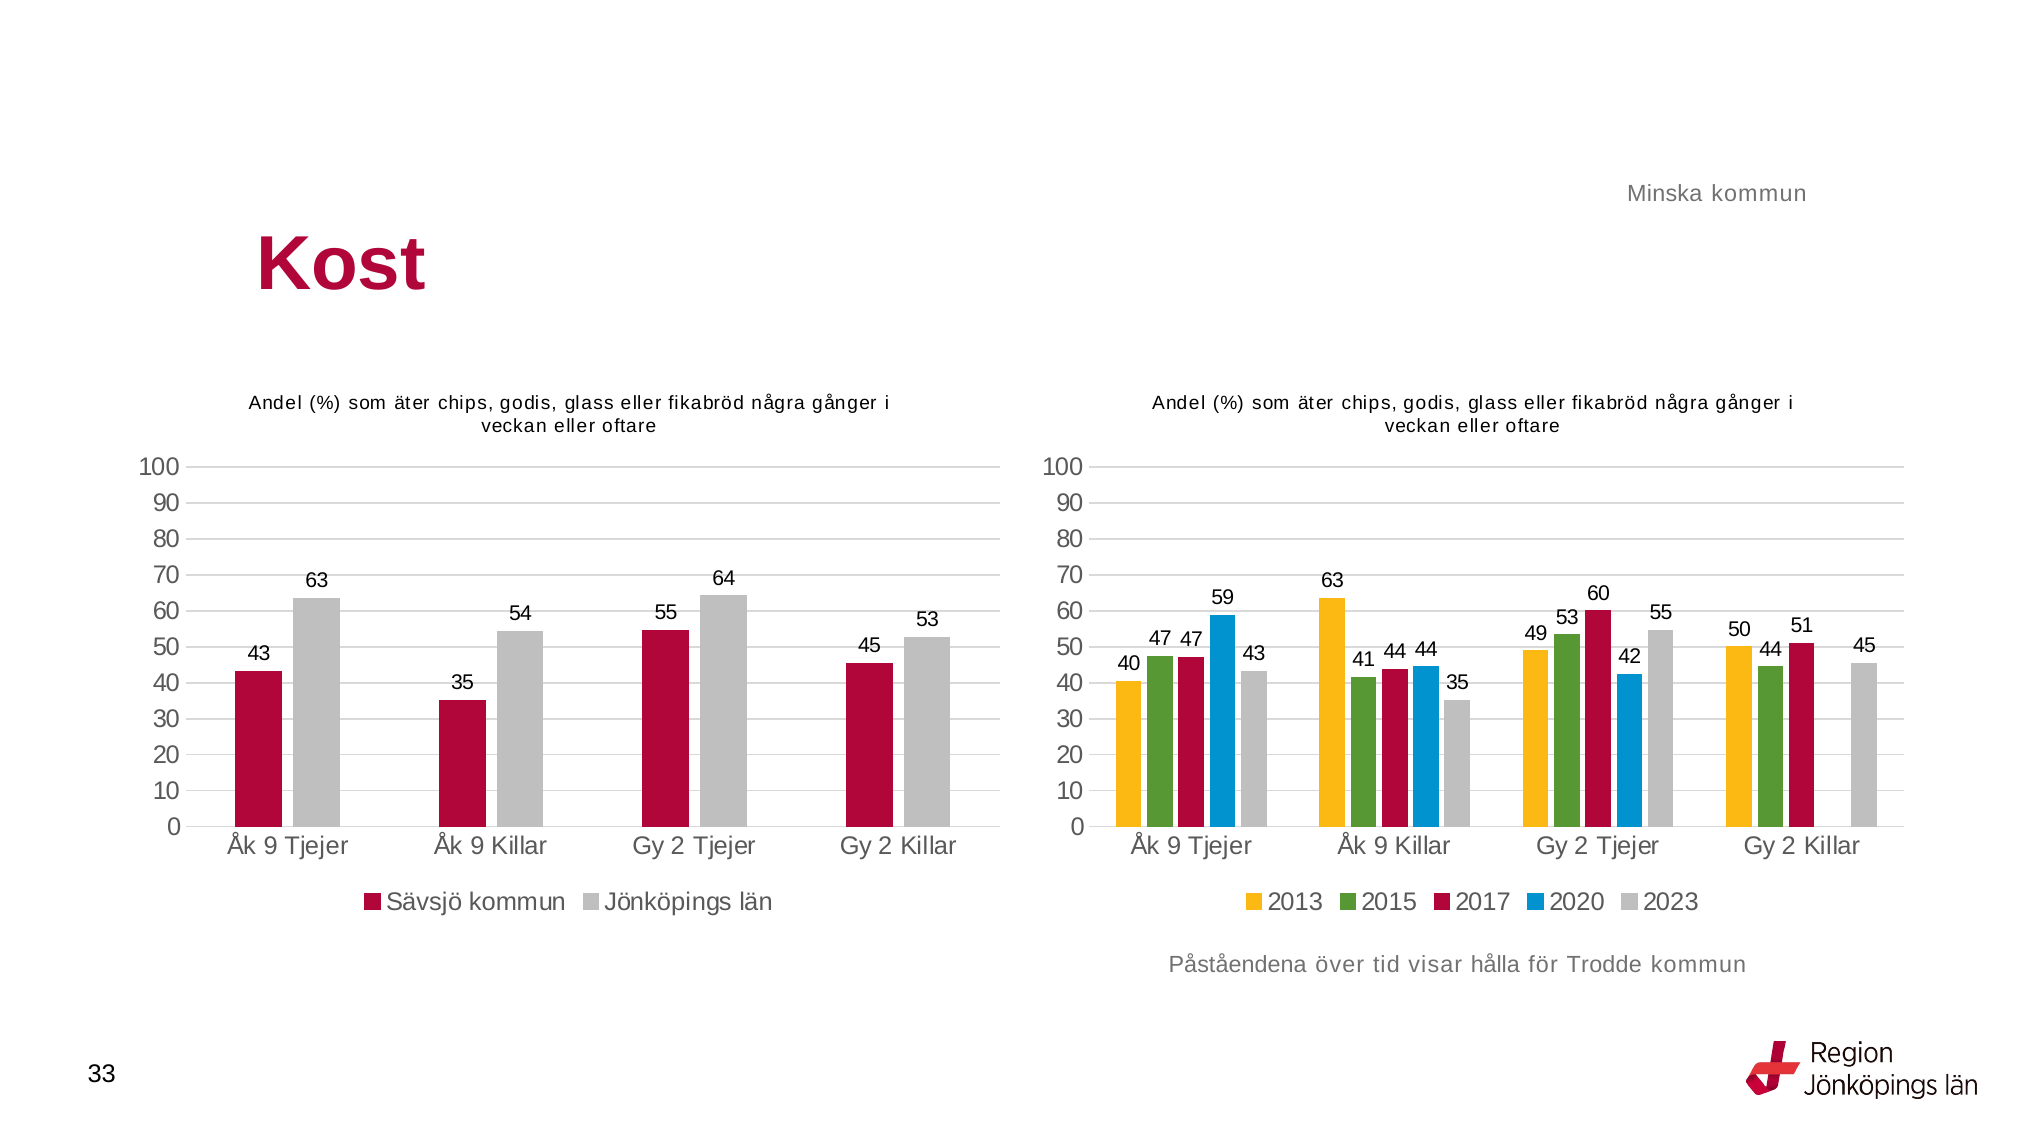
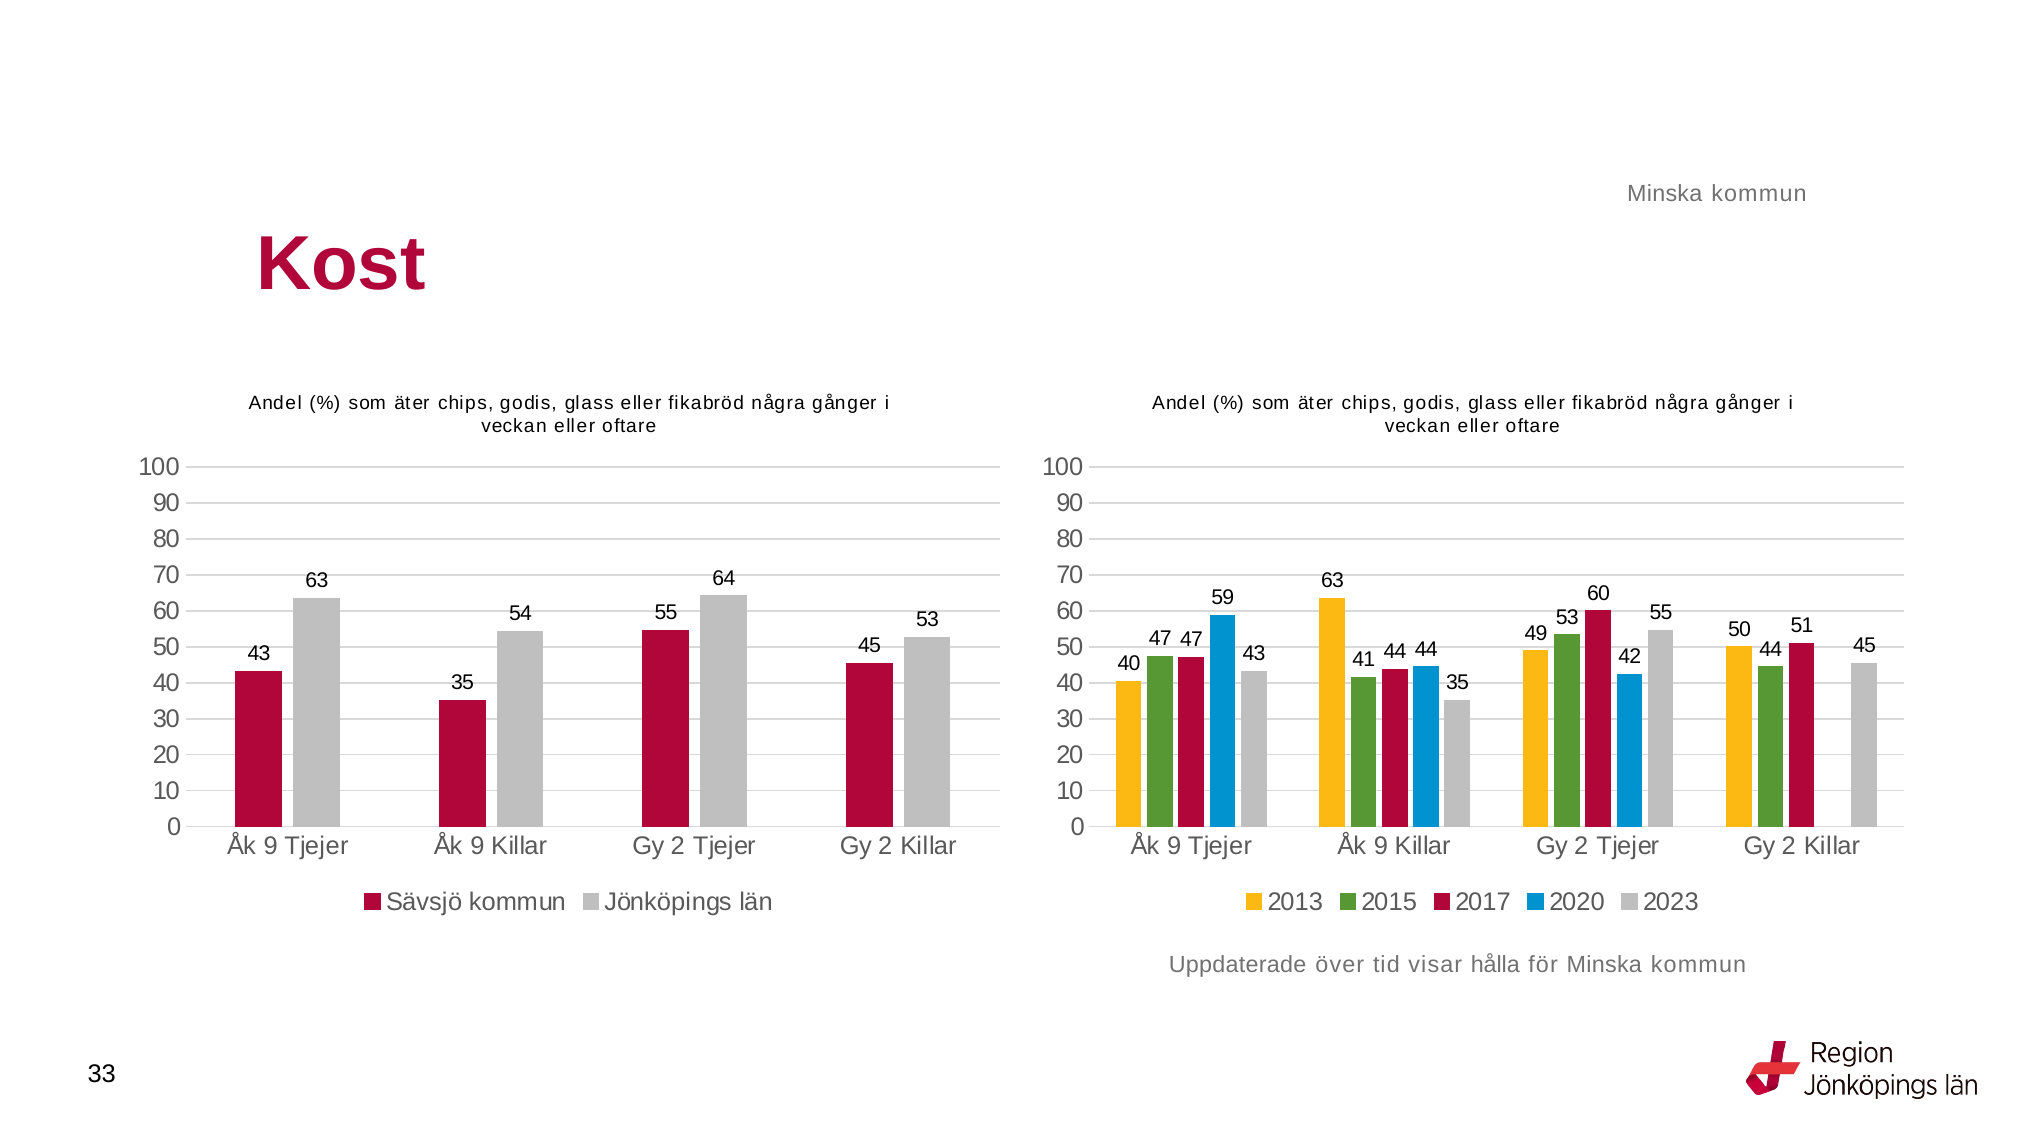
Påståendena: Påståendena -> Uppdaterade (1238, 965)
för Trodde: Trodde -> Minska (1604, 965)
